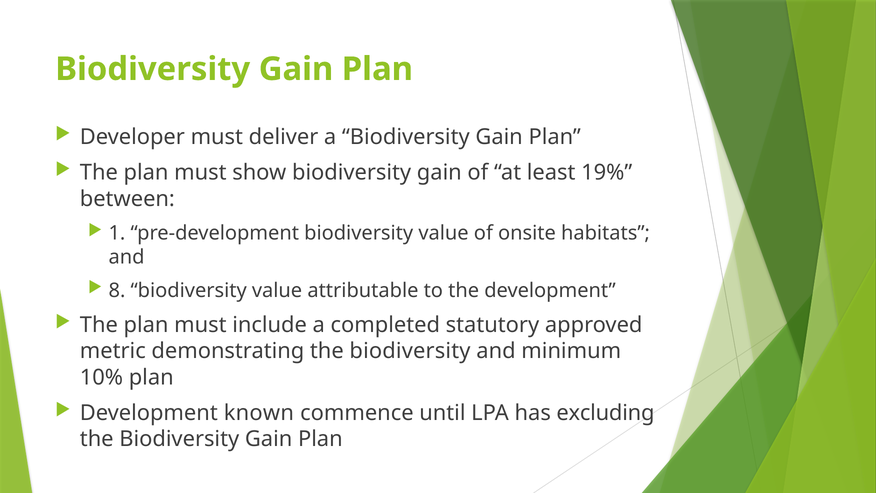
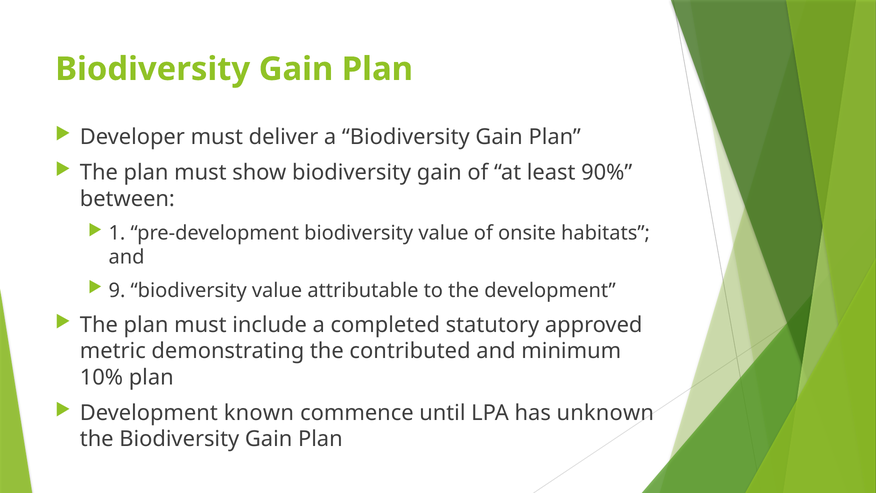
19%: 19% -> 90% (607, 173)
8: 8 -> 9 (117, 290)
demonstrating the biodiversity: biodiversity -> contributed (410, 351)
excluding: excluding -> unknown (605, 413)
